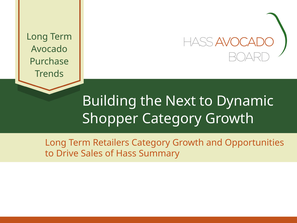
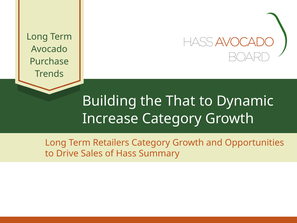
Next: Next -> That (181, 101)
Shopper: Shopper -> Increase (110, 119)
